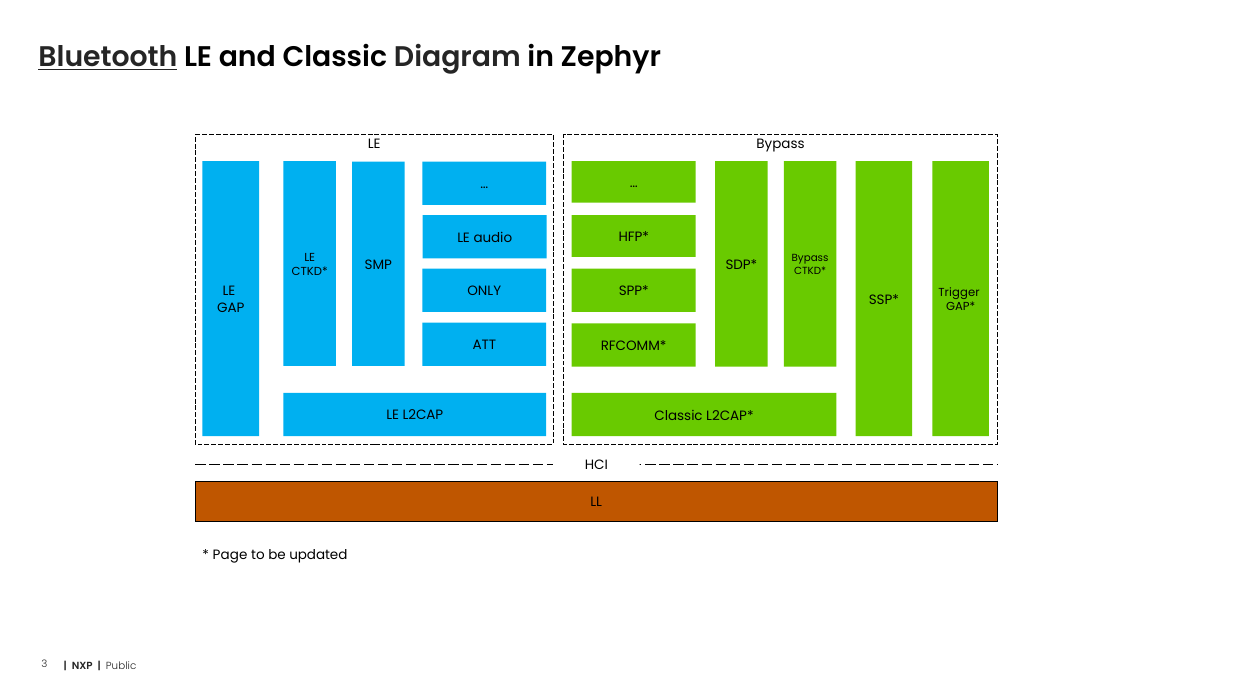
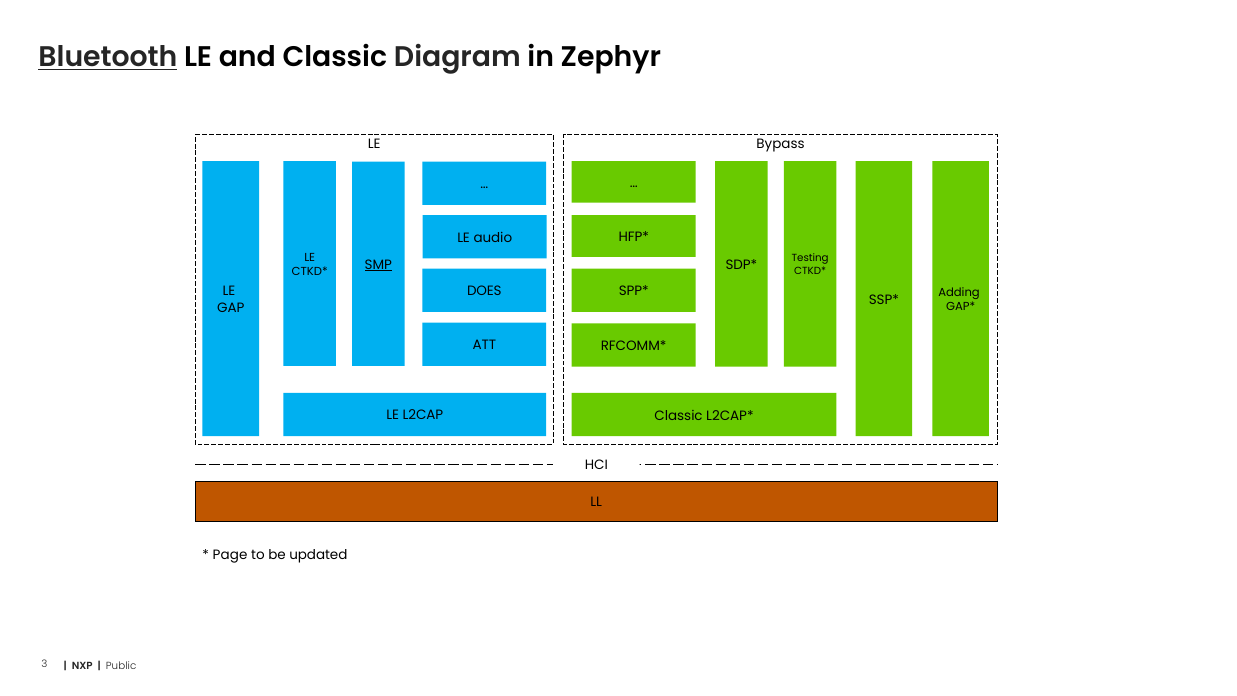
Bypass: Bypass -> Testing (810, 258)
SMP underline: none -> present (378, 265)
ONLY: ONLY -> DOES (484, 291)
Trigger: Trigger -> Adding (959, 292)
